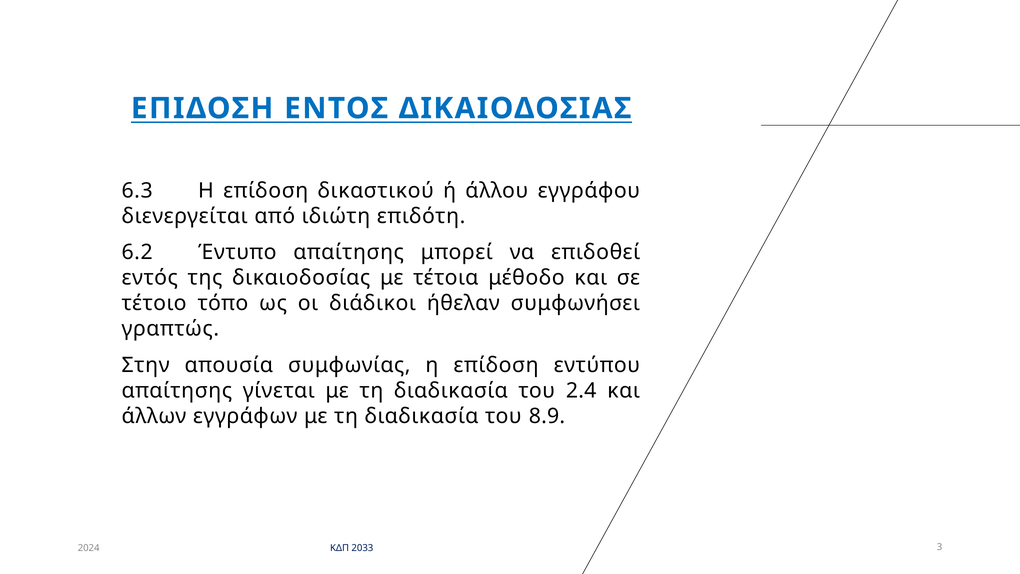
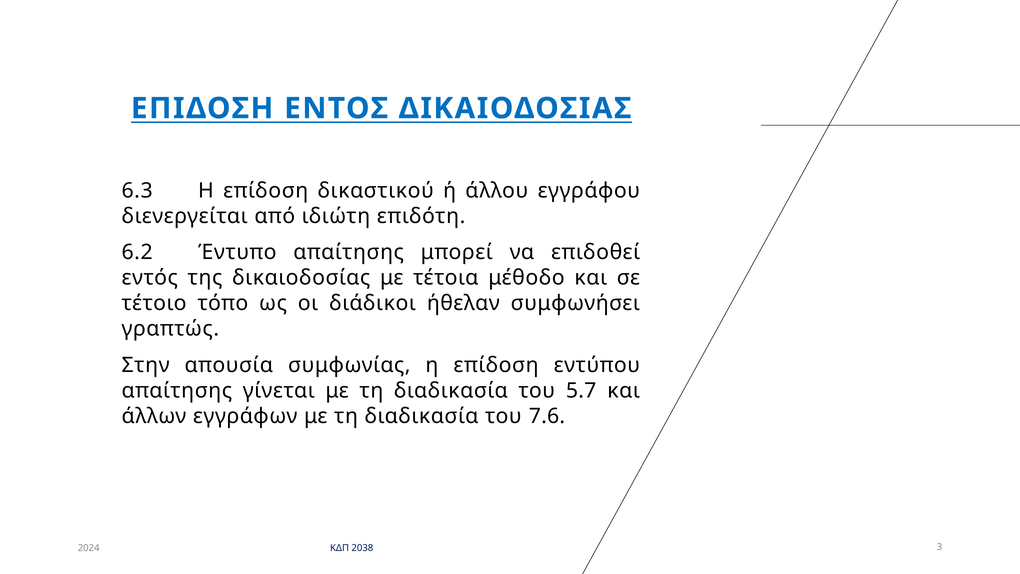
2.4: 2.4 -> 5.7 (581, 390)
8.9: 8.9 -> 7.6 (547, 416)
2033: 2033 -> 2038 (362, 548)
